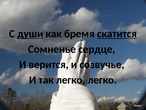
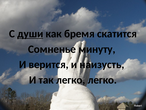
скатится underline: present -> none (117, 34)
сердце: сердце -> минуту (97, 49)
созвучье: созвучье -> наизусть (102, 64)
